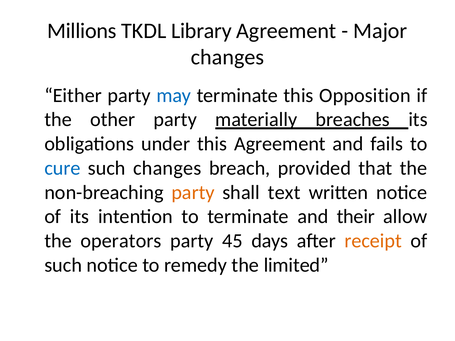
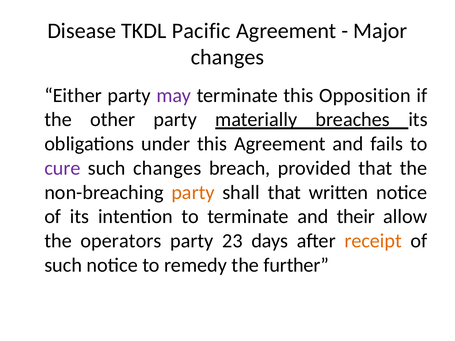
Millions: Millions -> Disease (82, 31)
Library: Library -> Pacific (201, 31)
may colour: blue -> purple (174, 95)
cure colour: blue -> purple (62, 168)
shall text: text -> that (284, 193)
45: 45 -> 23 (232, 241)
limited: limited -> further (296, 265)
